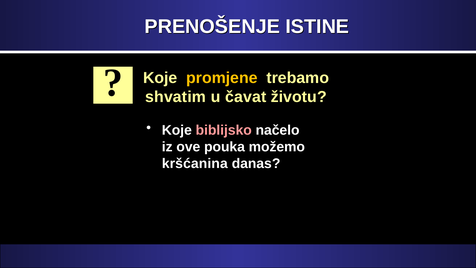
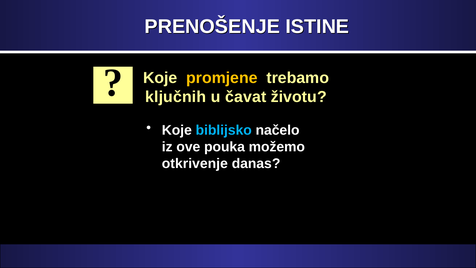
shvatim: shvatim -> ključnih (176, 97)
biblijsko colour: pink -> light blue (224, 130)
kršćanina: kršćanina -> otkrivenje (195, 163)
